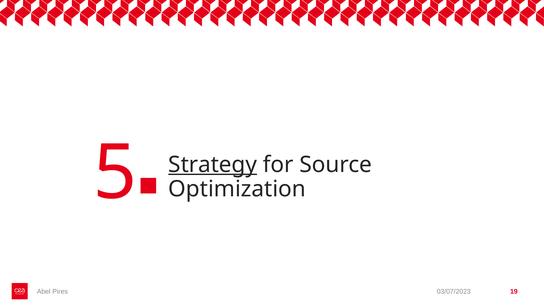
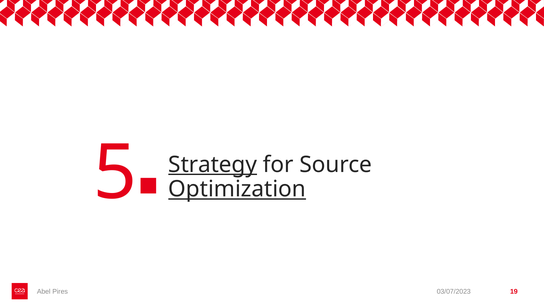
Optimization underline: none -> present (237, 189)
